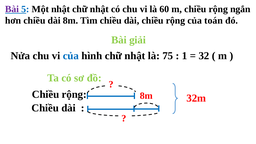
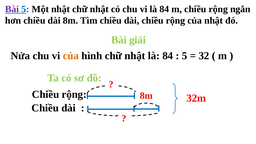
vi là 60: 60 -> 84 (164, 9)
của toán: toán -> nhật (214, 21)
của colour: blue -> orange (71, 56)
nhật là 75: 75 -> 84 (168, 56)
1: 1 -> 5 (185, 56)
